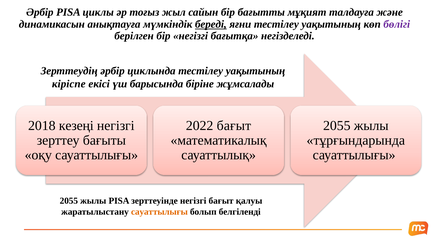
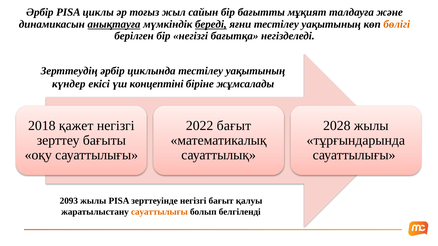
анықтауға underline: none -> present (114, 24)
бөлігі colour: purple -> orange (397, 24)
кіріспе: кіріспе -> күндер (69, 84)
барысында: барысында -> концептіні (157, 84)
кезеңі: кезеңі -> қажет (76, 126)
2055: 2055 -> 2028 (337, 126)
2055: 2055 -> 2093 (69, 201)
